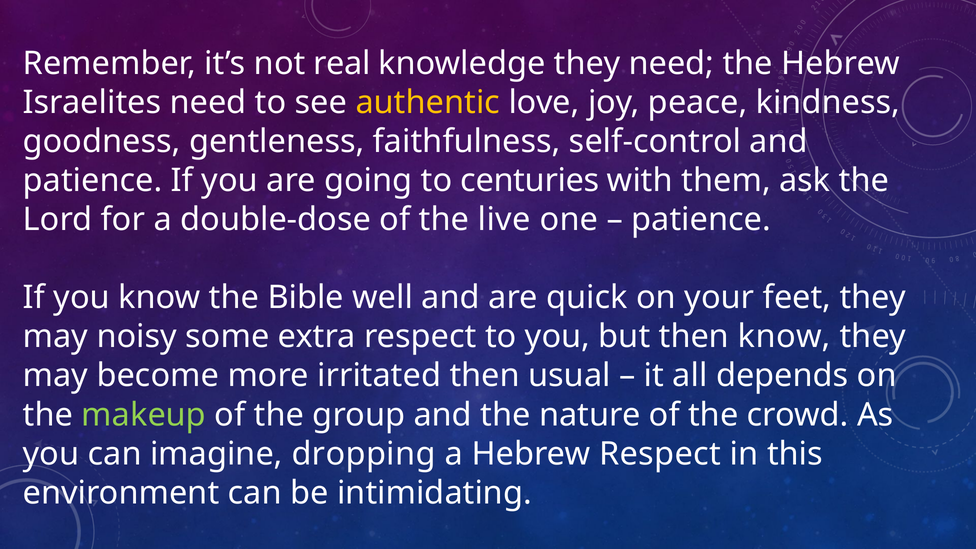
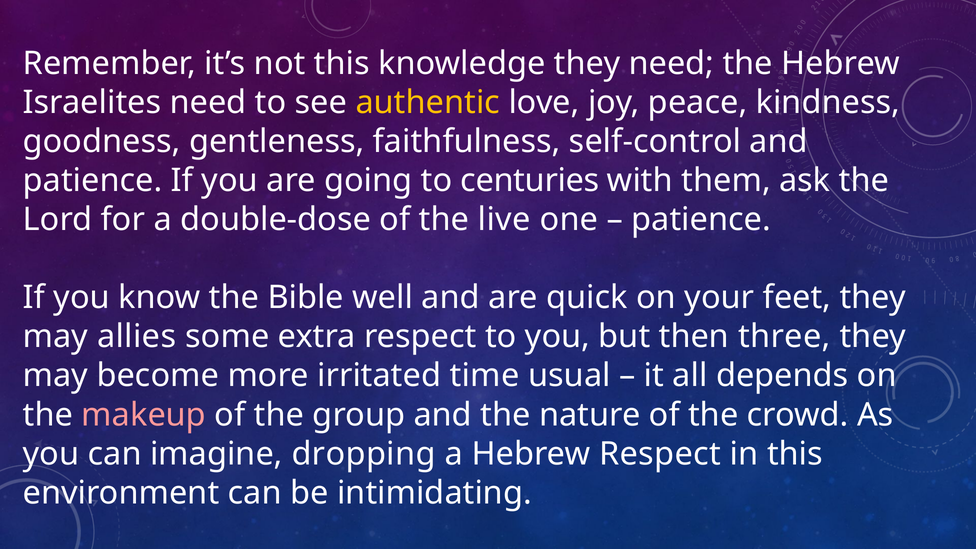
not real: real -> this (342, 63)
noisy: noisy -> allies (137, 337)
then know: know -> three (784, 337)
irritated then: then -> time (485, 376)
makeup colour: light green -> pink (144, 415)
